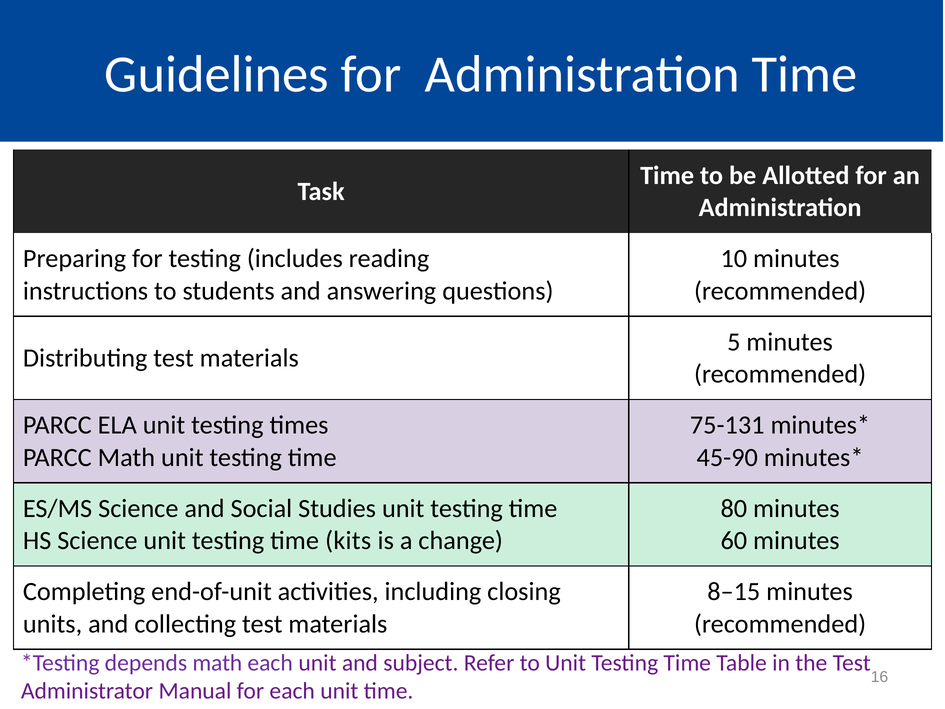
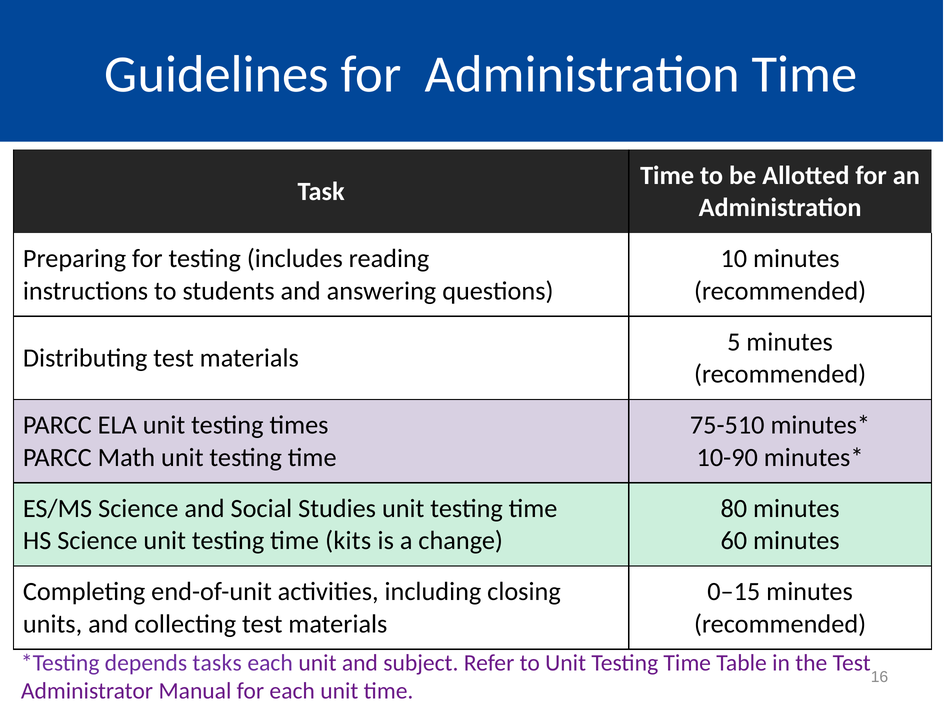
75-131: 75-131 -> 75-510 (727, 425)
45-90: 45-90 -> 10-90 (727, 457)
8–15: 8–15 -> 0–15 (734, 592)
depends math: math -> tasks (217, 662)
